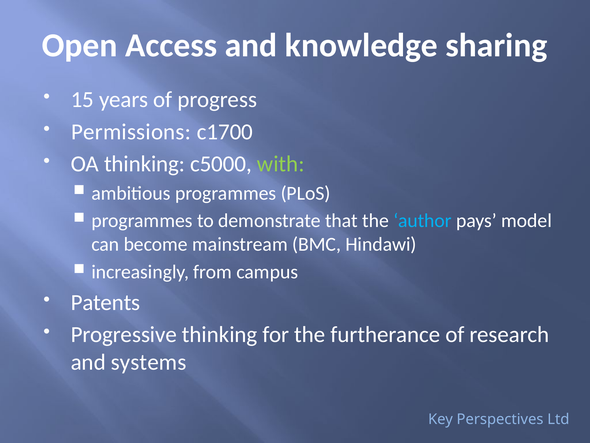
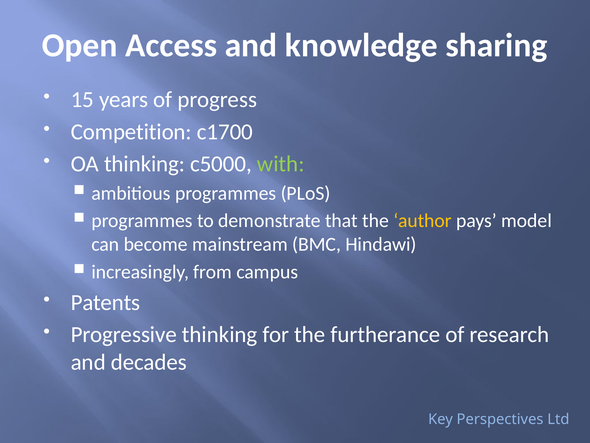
Permissions: Permissions -> Competition (131, 132)
author colour: light blue -> yellow (423, 221)
systems: systems -> decades (149, 362)
